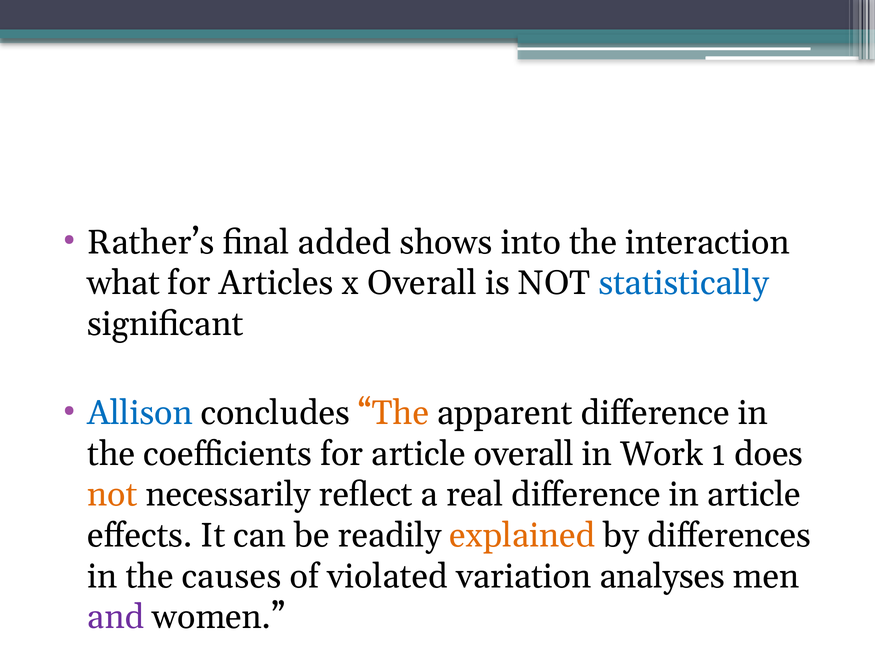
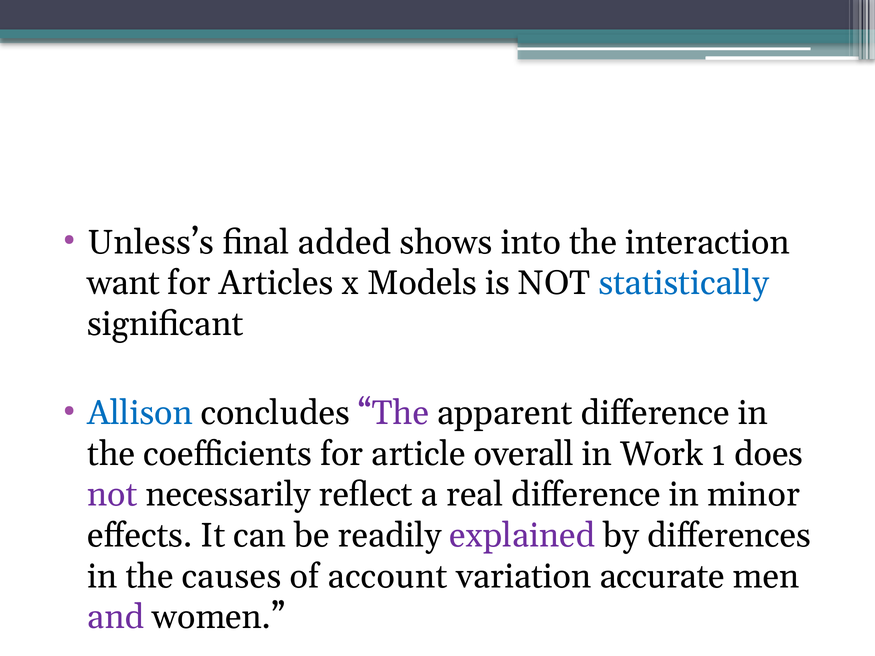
Rather’s: Rather’s -> Unless’s (151, 242)
what: what -> want (124, 283)
x Overall: Overall -> Models (422, 283)
The colour: orange -> purple (393, 413)
not colour: orange -> purple (112, 495)
in article: article -> minor (754, 495)
explained colour: orange -> purple (522, 536)
violated: violated -> account (388, 577)
analyses: analyses -> accurate (662, 577)
